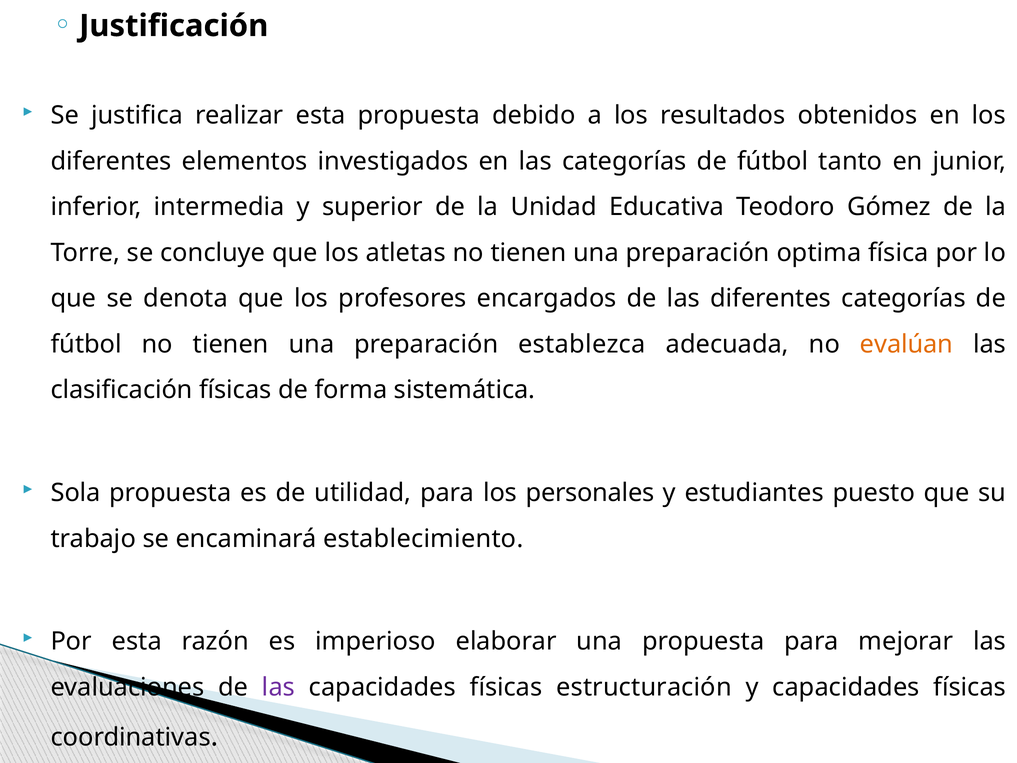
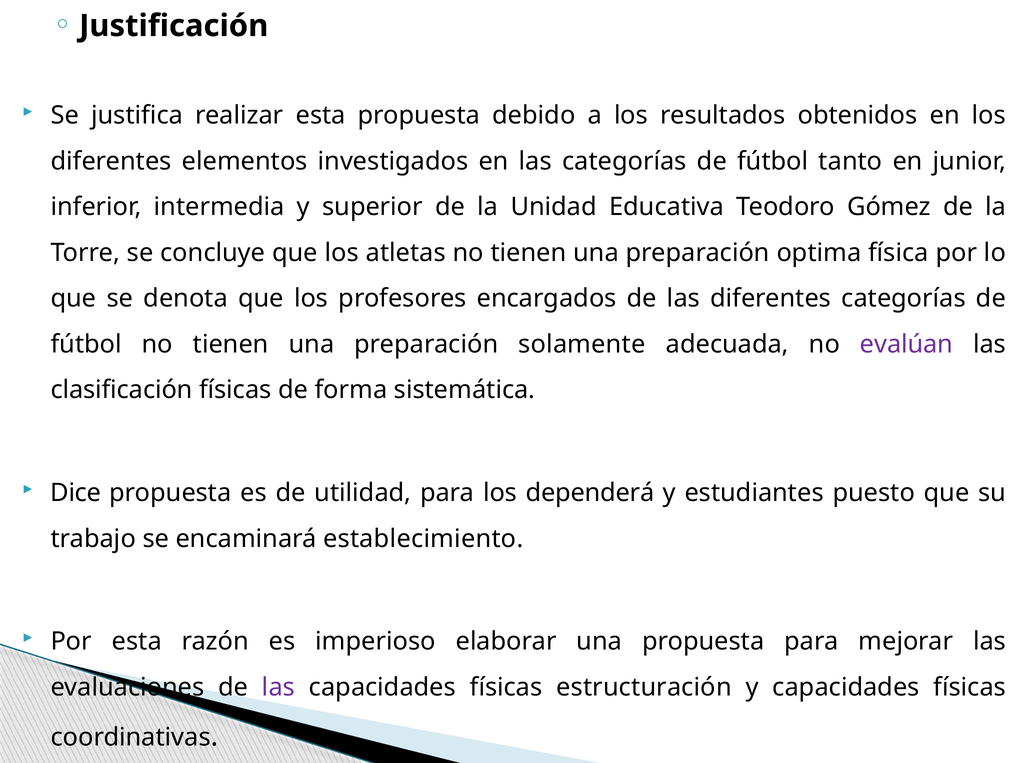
establezca: establezca -> solamente (582, 344)
evalúan colour: orange -> purple (907, 344)
Sola: Sola -> Dice (76, 493)
personales: personales -> dependerá (590, 493)
